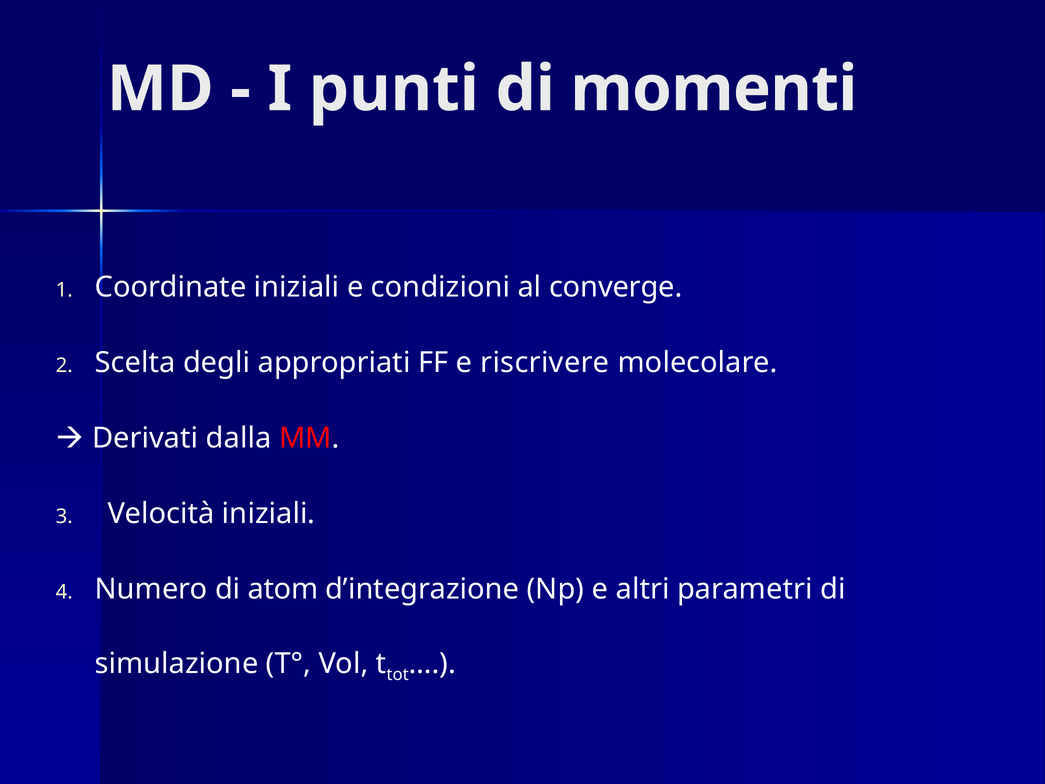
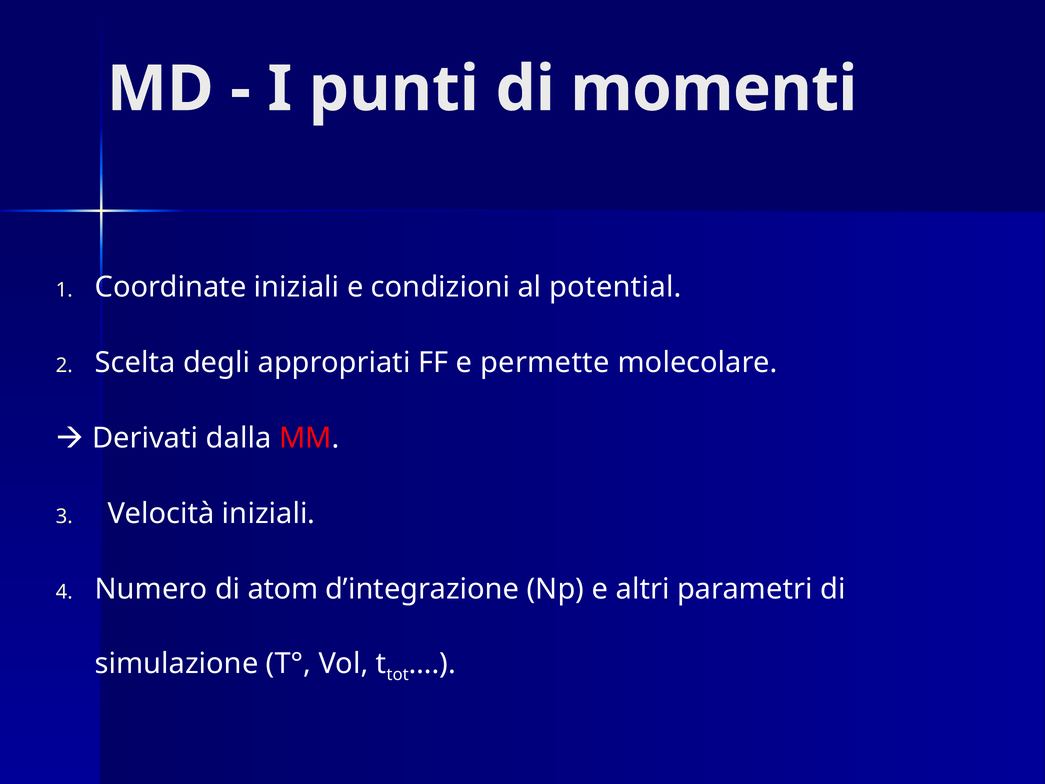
converge: converge -> potential (615, 287)
riscrivere: riscrivere -> permette (545, 362)
